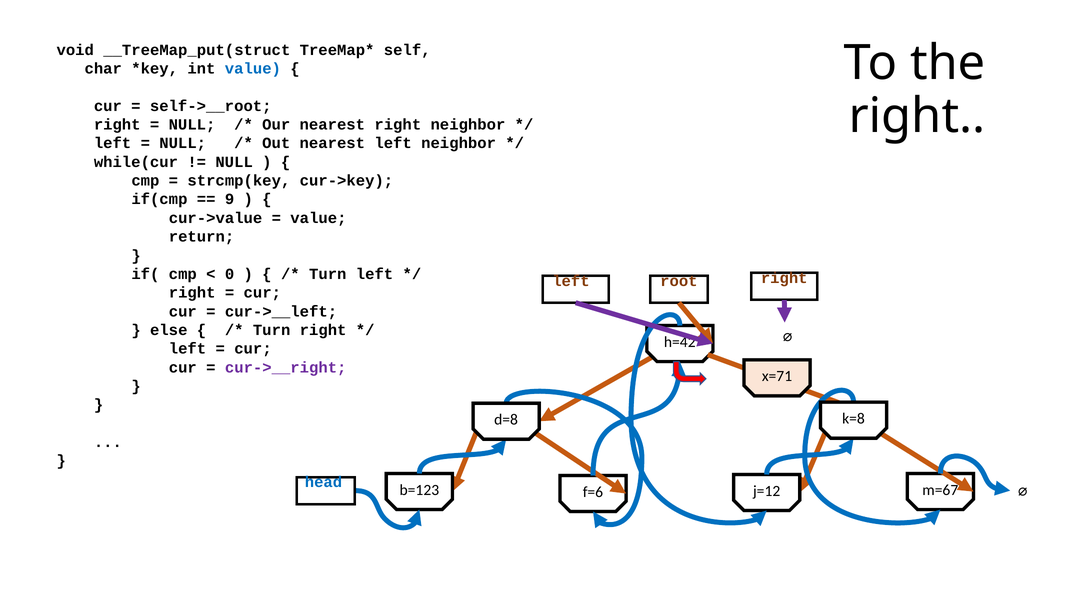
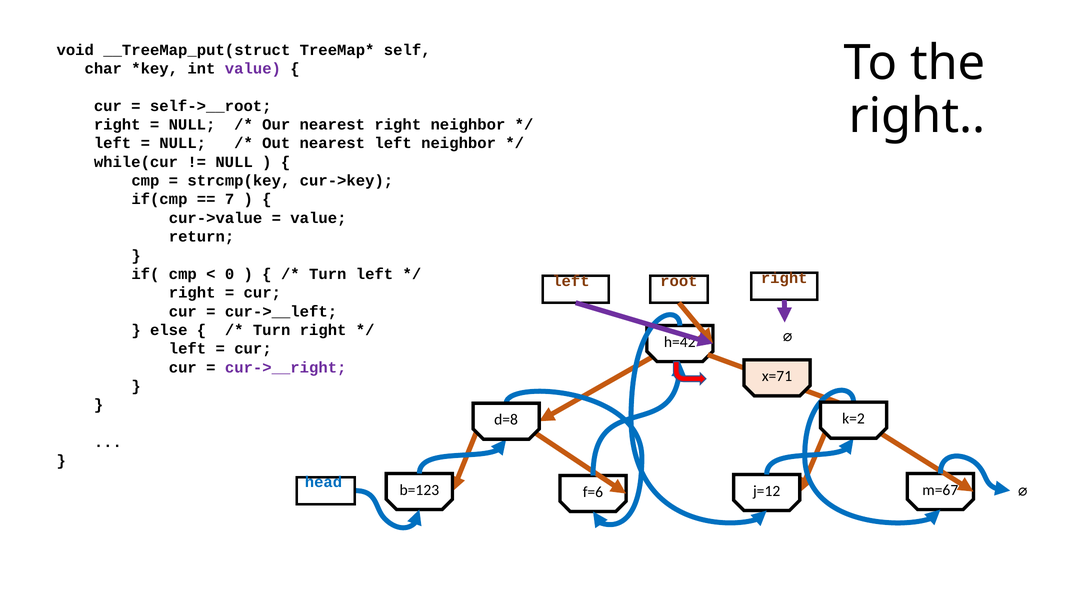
value colour: blue -> purple (253, 69)
9: 9 -> 7 (230, 199)
k=8: k=8 -> k=2 (854, 419)
